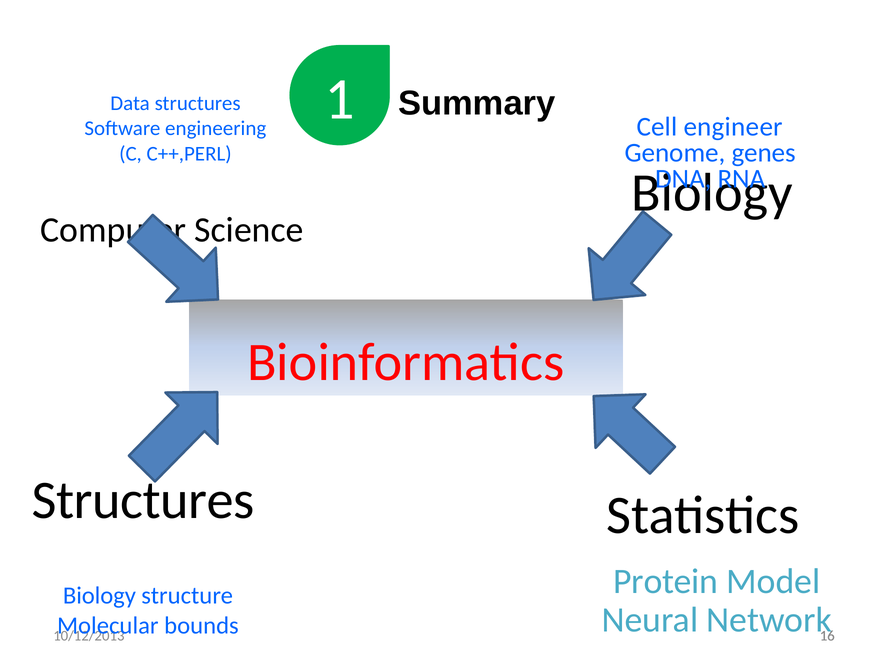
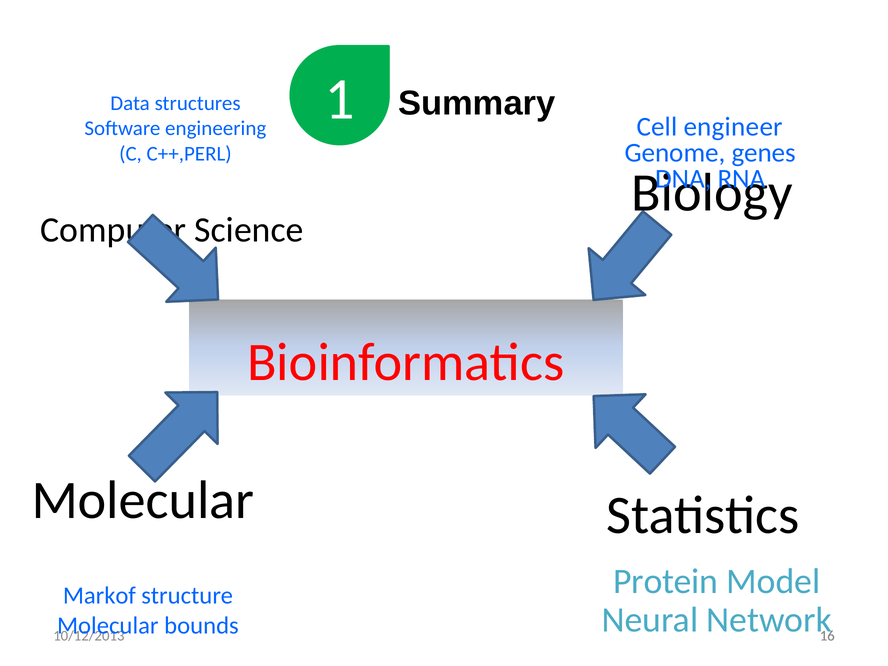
Structures: Structures -> Molecular (143, 500)
Biology: Biology -> Markof (99, 596)
